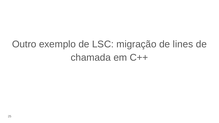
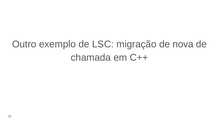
lines: lines -> nova (183, 44)
